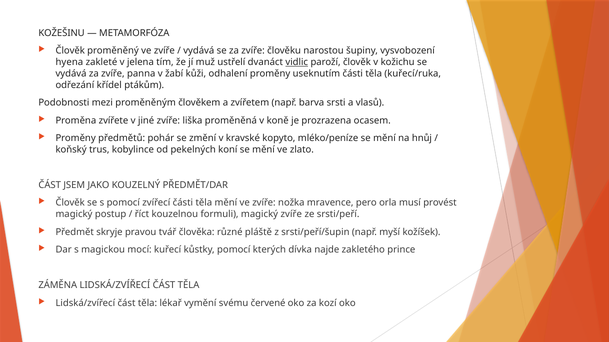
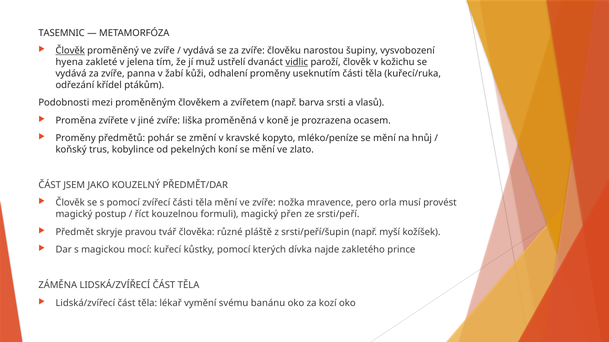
KOŽEŠINU: KOŽEŠINU -> TASEMNIC (62, 33)
Člověk underline: none -> present (70, 51)
magický zvíře: zvíře -> přen (291, 215)
červené: červené -> banánu (268, 303)
